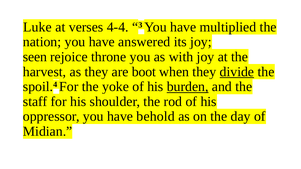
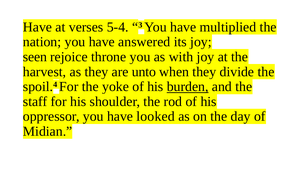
Luke: Luke -> Have (37, 27)
4-4: 4-4 -> 5-4 (118, 27)
boot: boot -> unto (144, 72)
divide underline: present -> none (237, 72)
behold: behold -> looked (156, 117)
